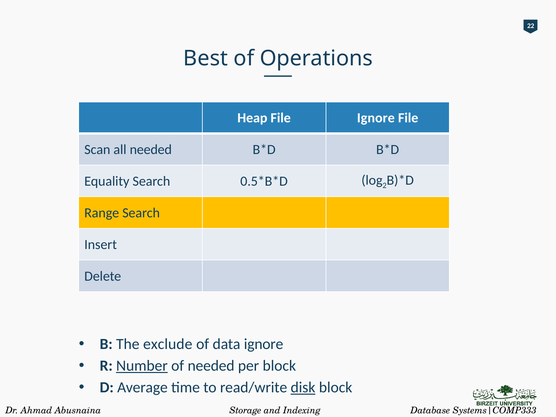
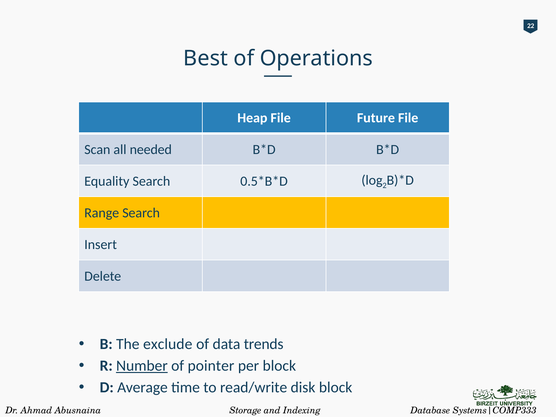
File Ignore: Ignore -> Future (376, 118)
data ignore: ignore -> trends (264, 344)
of needed: needed -> pointer (211, 366)
disk underline: present -> none (303, 387)
